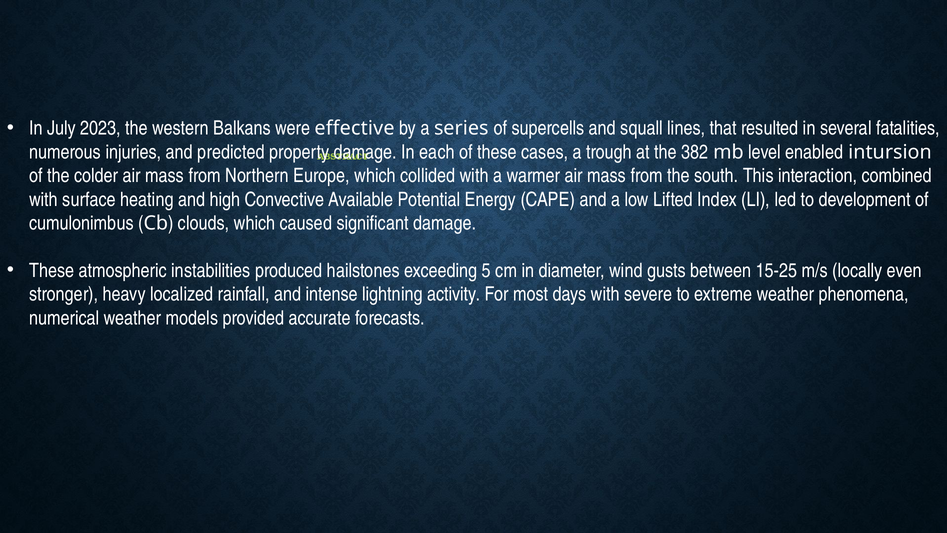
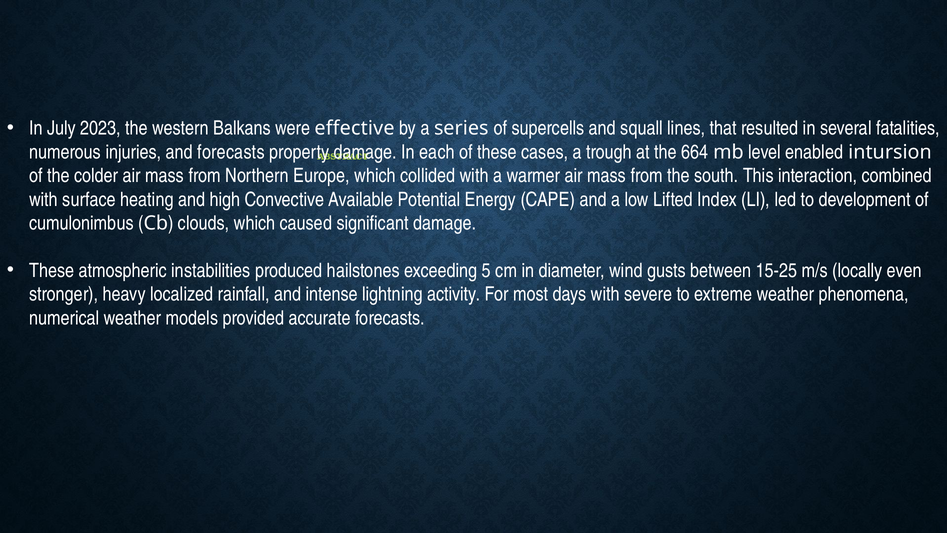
and predicted: predicted -> forecasts (231, 152)
382: 382 -> 664 (695, 152)
